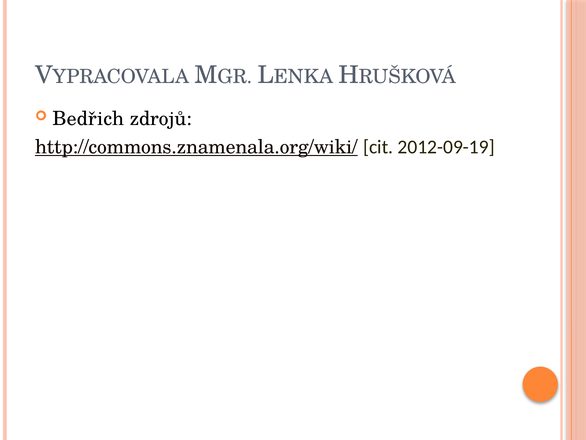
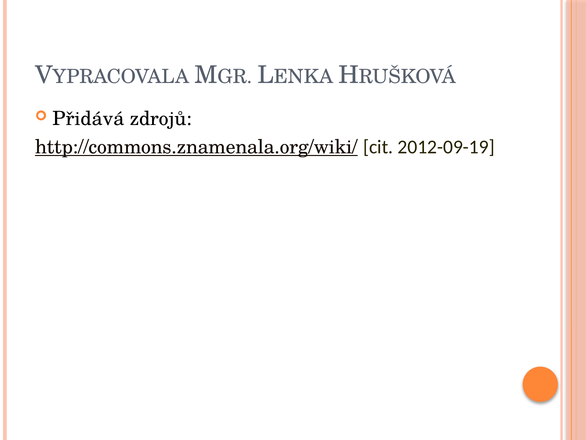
Bedřich: Bedřich -> Přidává (88, 119)
